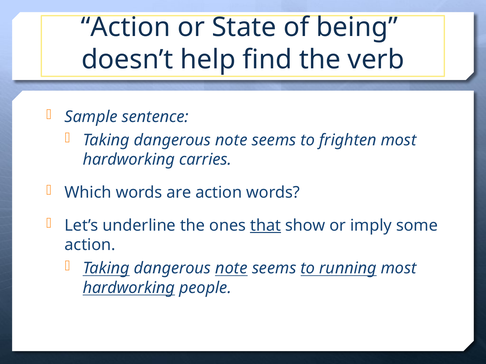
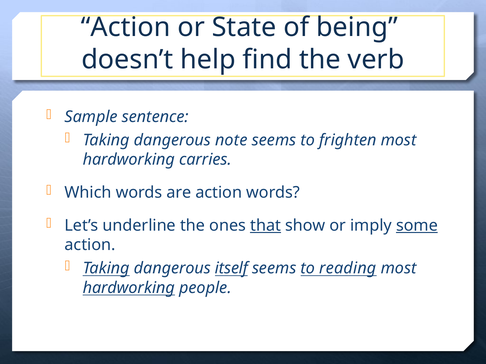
some underline: none -> present (417, 226)
note: note -> itself (232, 269)
running: running -> reading (348, 269)
